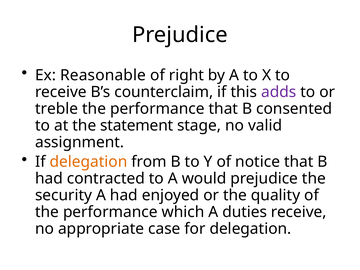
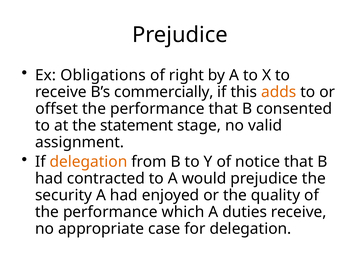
Reasonable: Reasonable -> Obligations (103, 75)
counterclaim: counterclaim -> commercially (164, 92)
adds colour: purple -> orange (279, 92)
treble: treble -> offset (57, 109)
